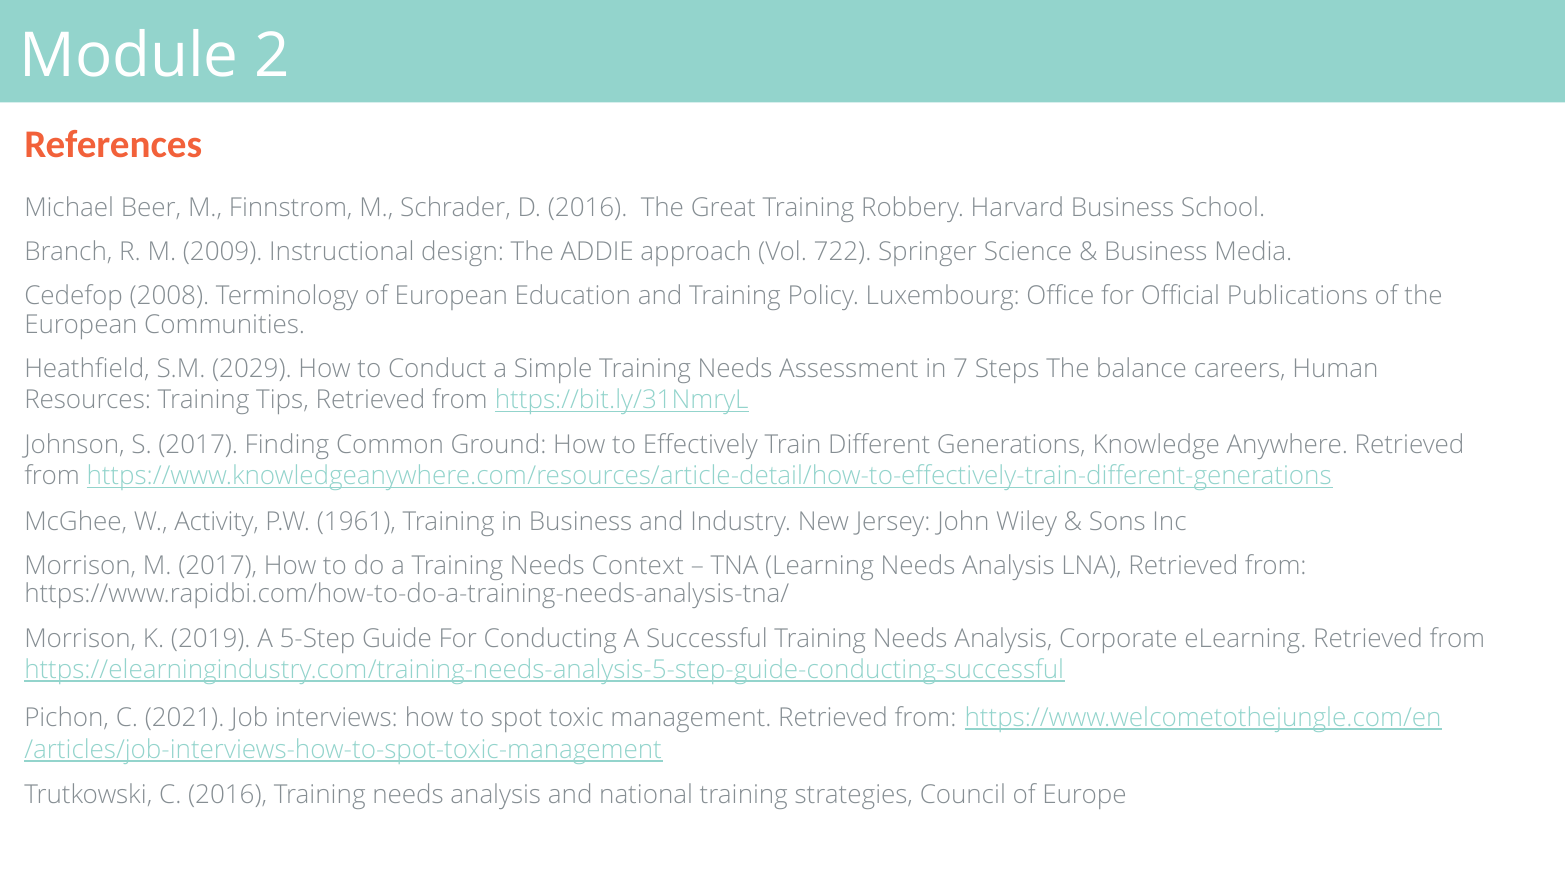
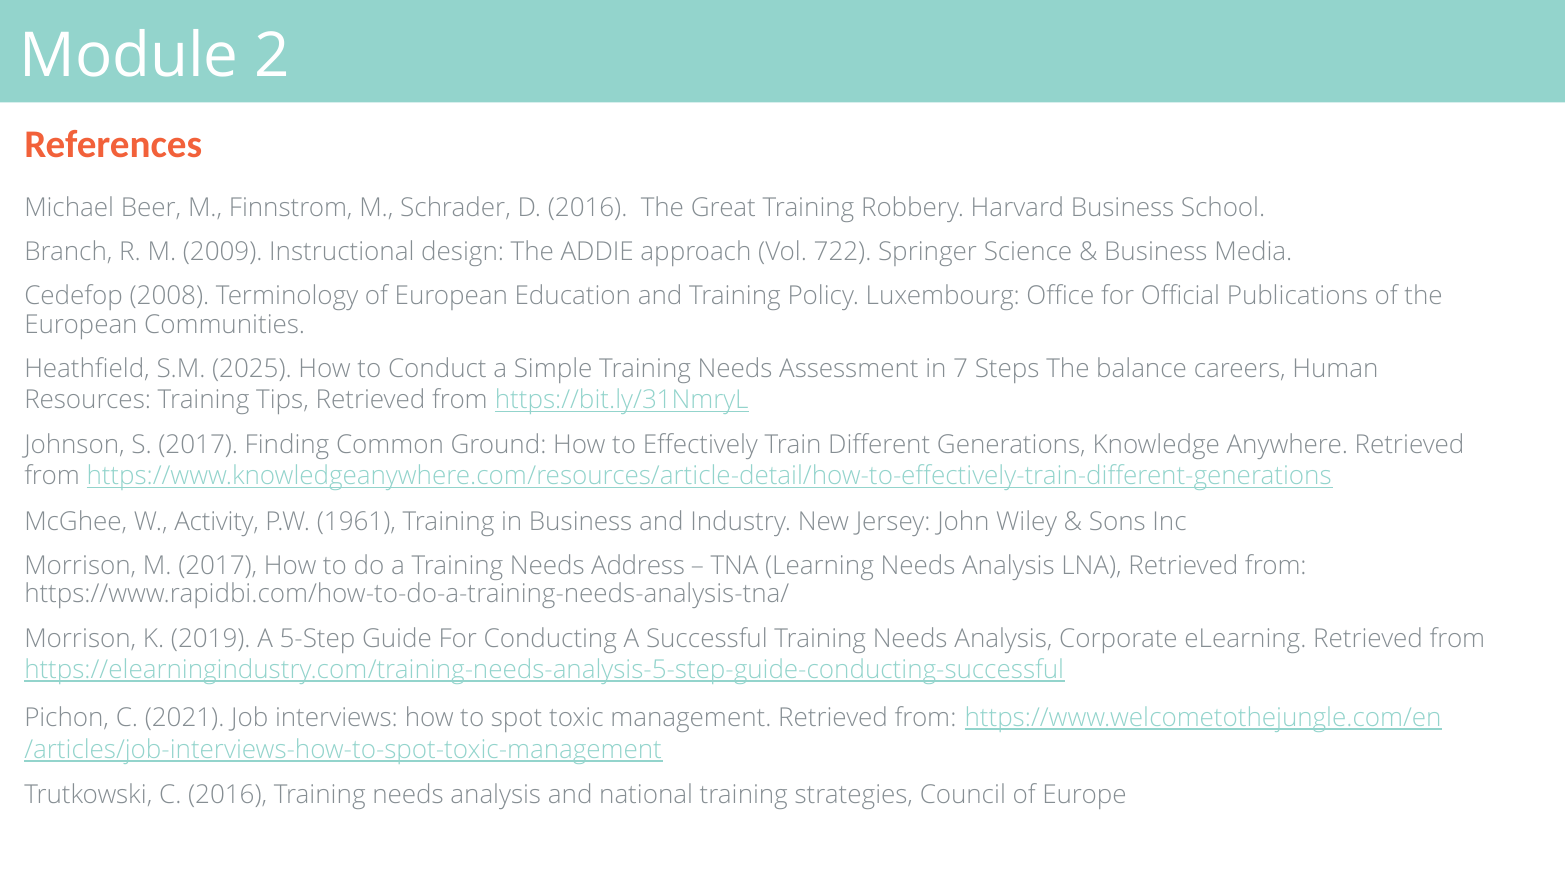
2029: 2029 -> 2025 (252, 369)
Context: Context -> Address (638, 566)
